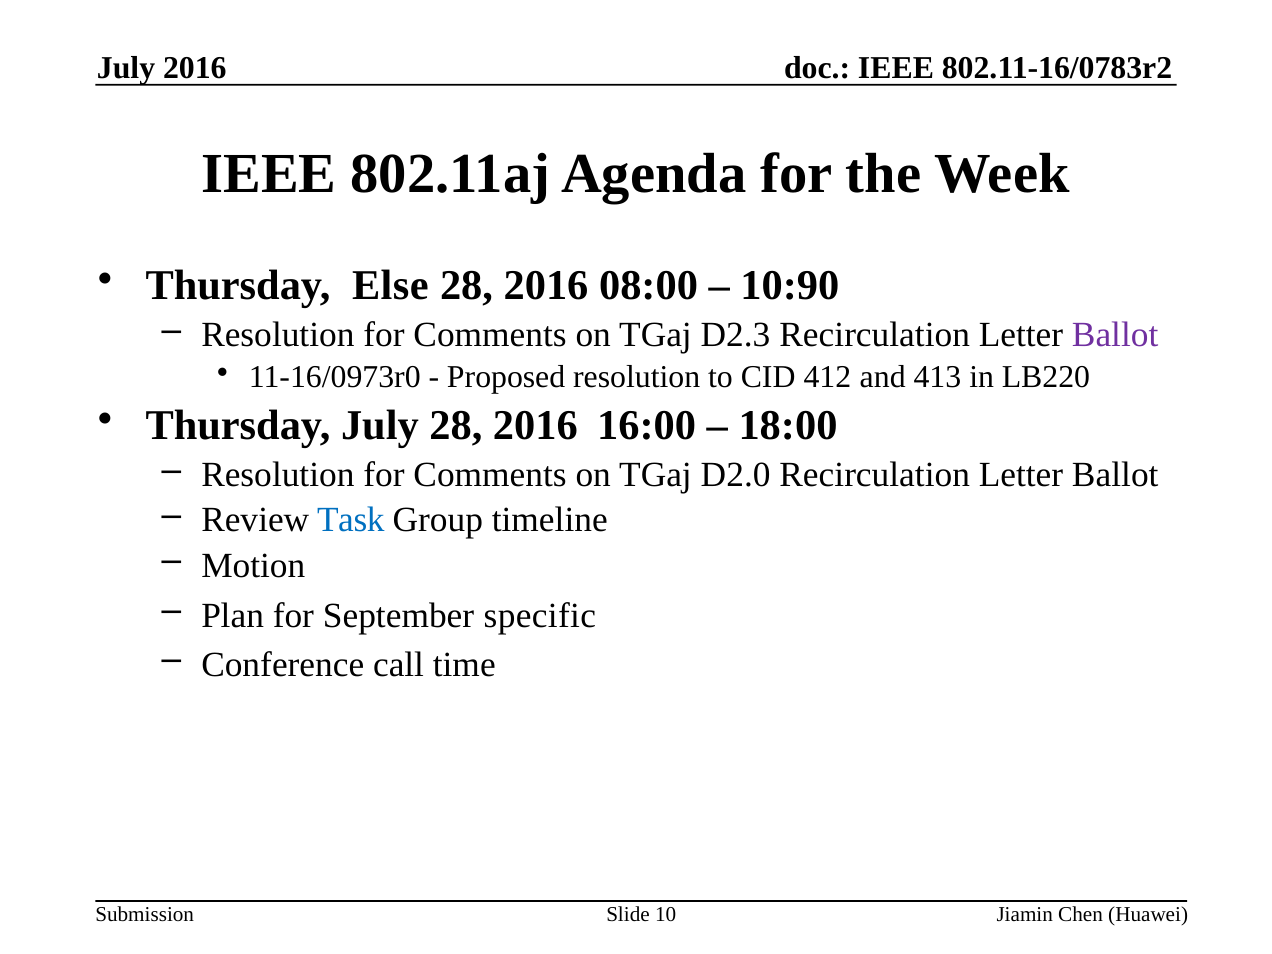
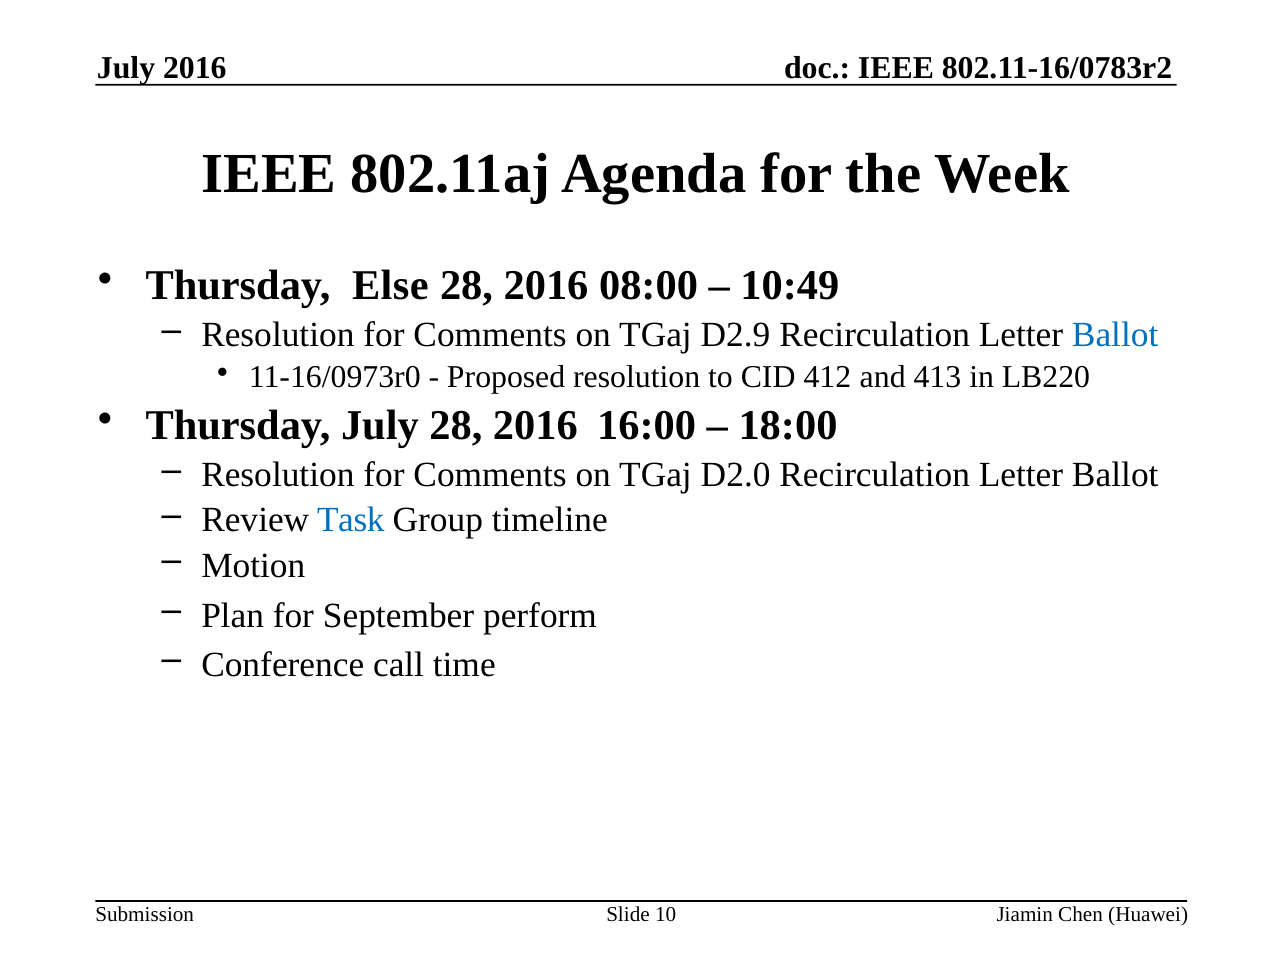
10:90: 10:90 -> 10:49 (790, 286)
D2.3: D2.3 -> D2.9 (736, 335)
Ballot colour: purple -> blue (1115, 335)
specific: specific -> perform (540, 615)
